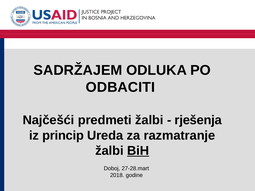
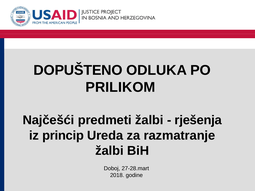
SADRŽAJEM: SADRŽAJEM -> DOPUŠTENO (78, 70)
ODBACITI: ODBACITI -> PRILIKOM (120, 87)
BiH underline: present -> none (138, 151)
